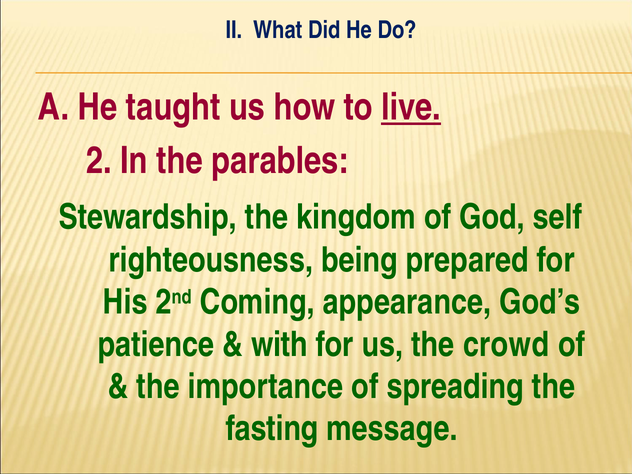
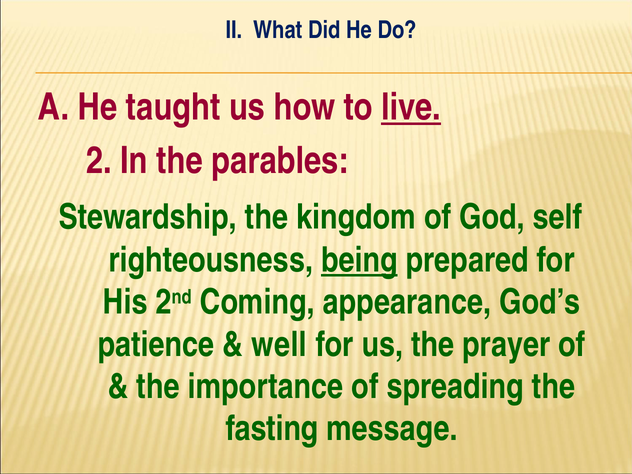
being underline: none -> present (359, 260)
with: with -> well (279, 344)
crowd: crowd -> prayer (506, 344)
